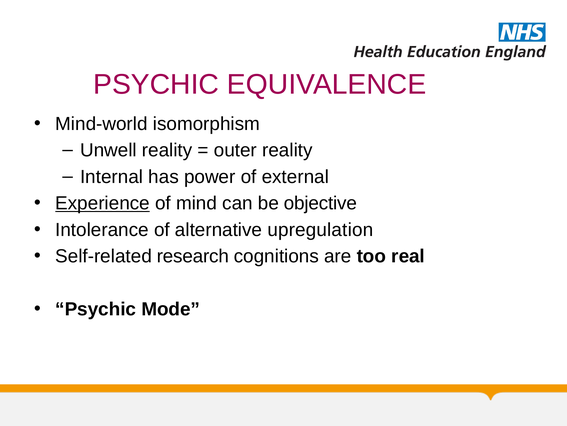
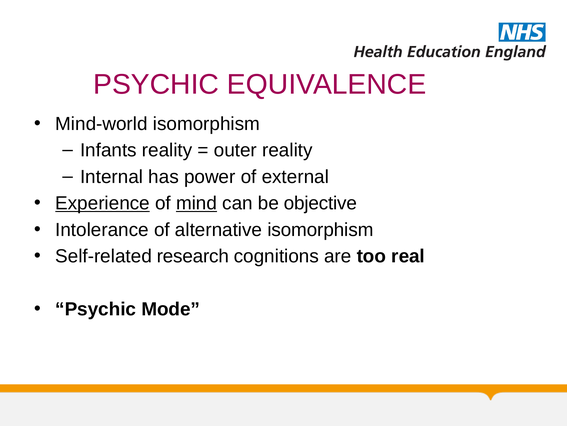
Unwell: Unwell -> Infants (108, 150)
mind underline: none -> present (197, 203)
alternative upregulation: upregulation -> isomorphism (320, 229)
